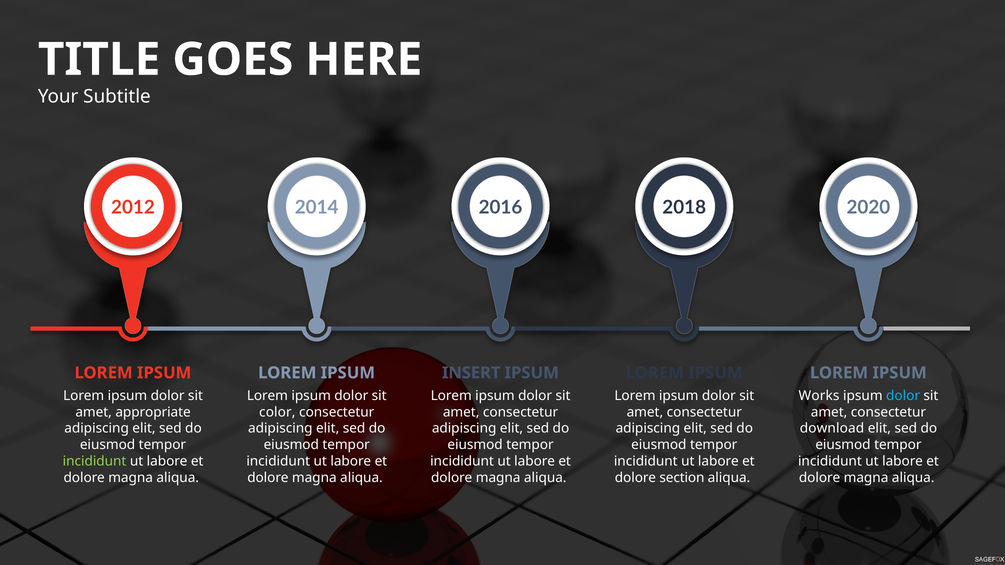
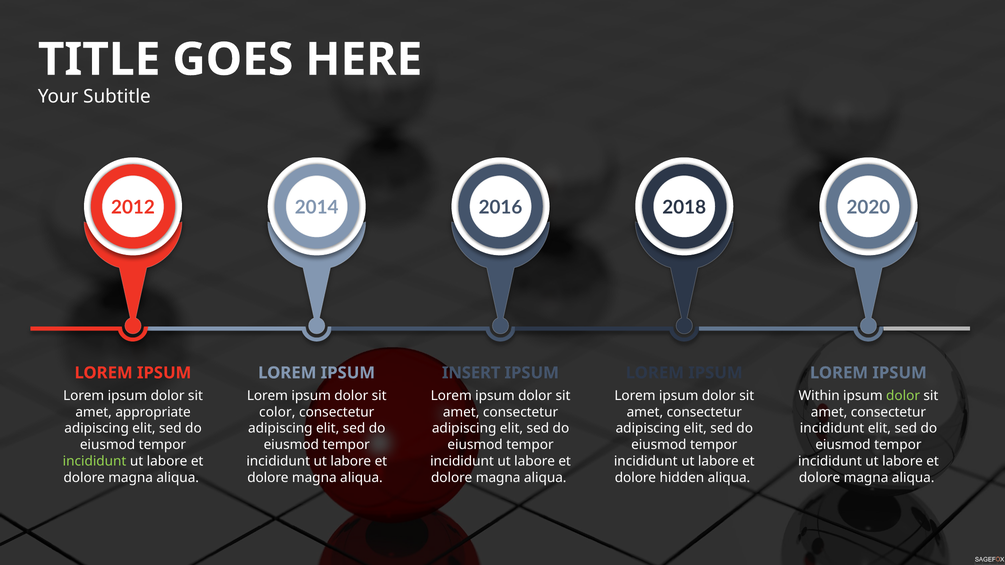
Works: Works -> Within (819, 396)
dolor colour: light blue -> light green (903, 396)
download: download -> incididunt (832, 429)
section: section -> hidden (682, 478)
